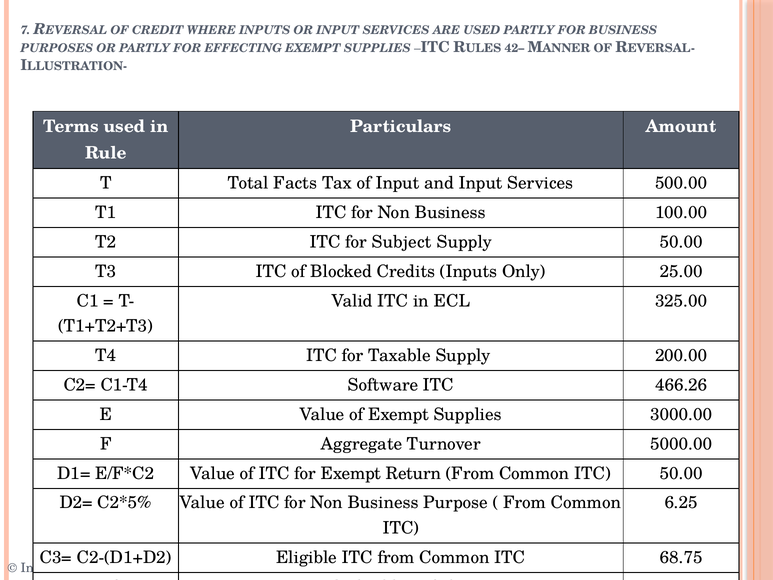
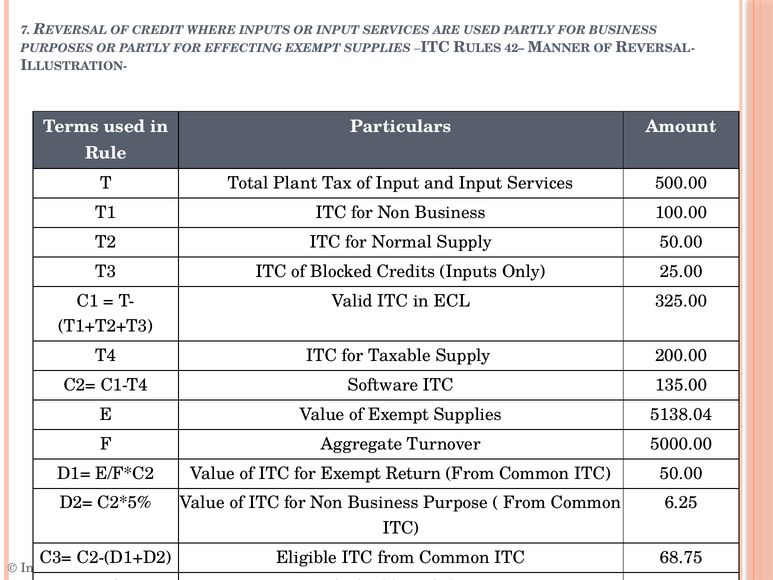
Facts: Facts -> Plant (295, 183)
Subject: Subject -> Normal (402, 242)
466.26: 466.26 -> 135.00 (681, 385)
3000.00: 3000.00 -> 5138.04 (681, 414)
